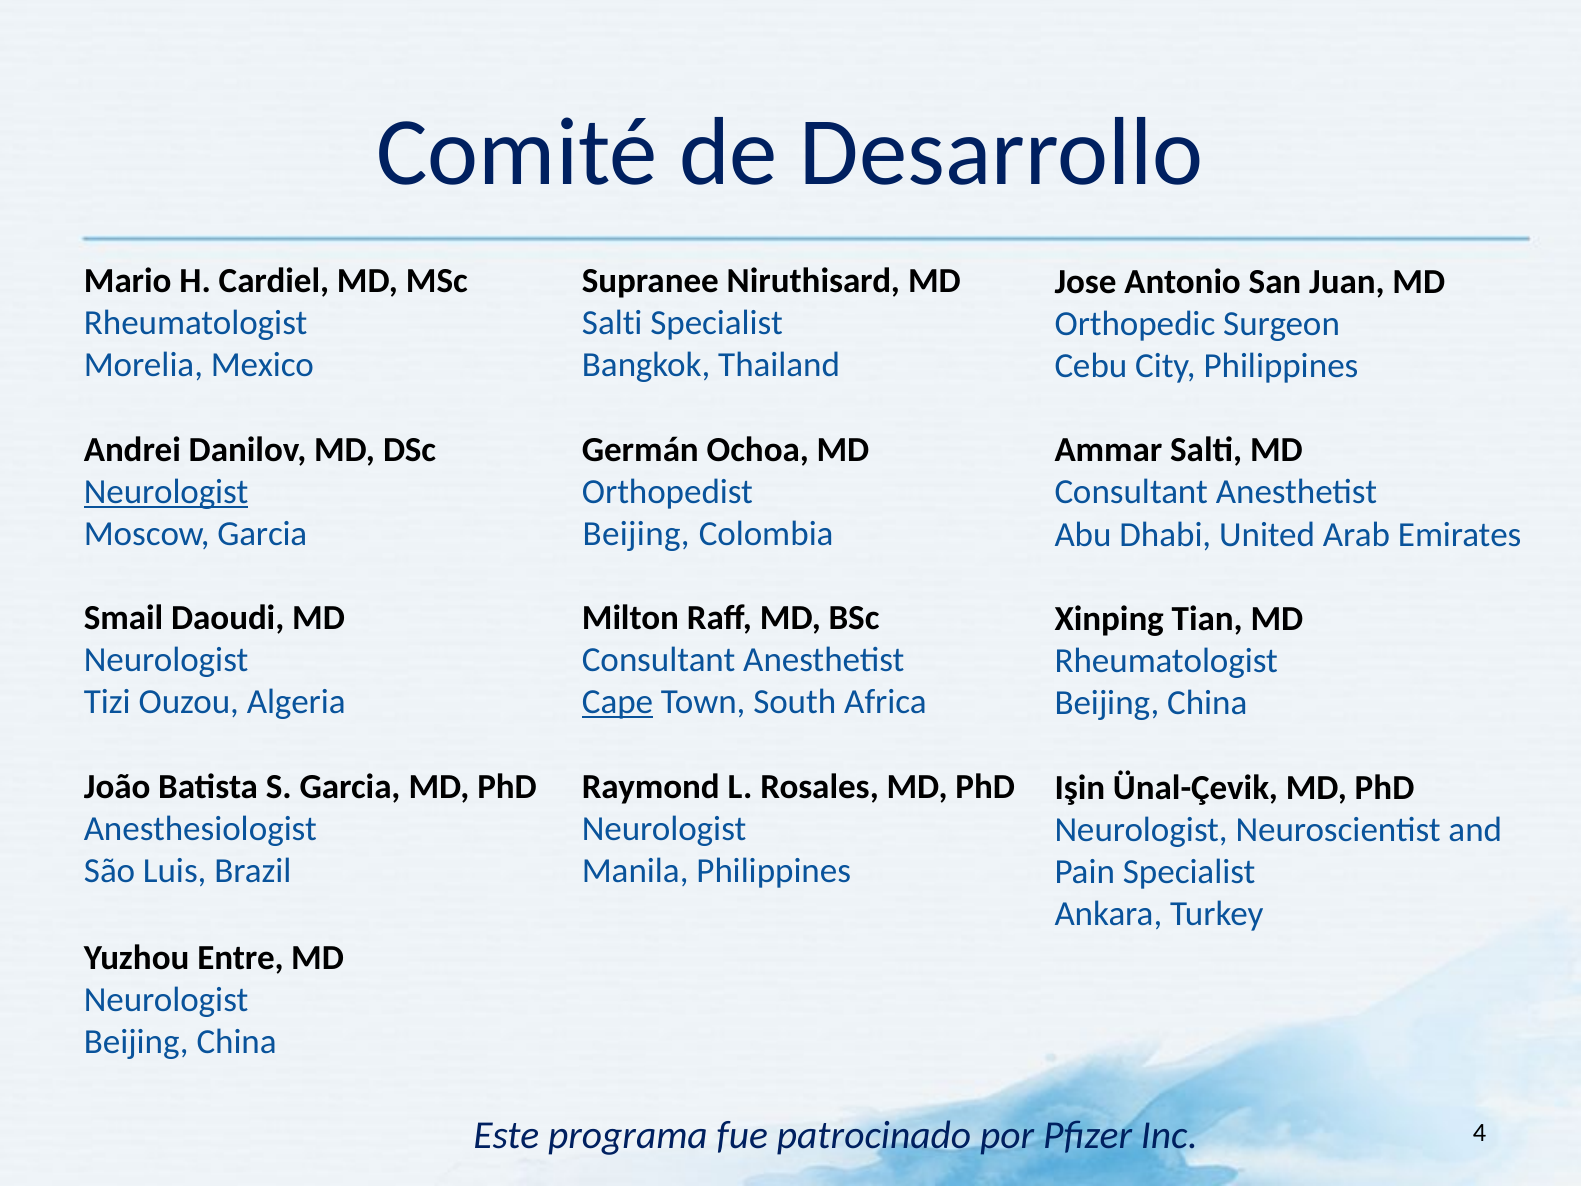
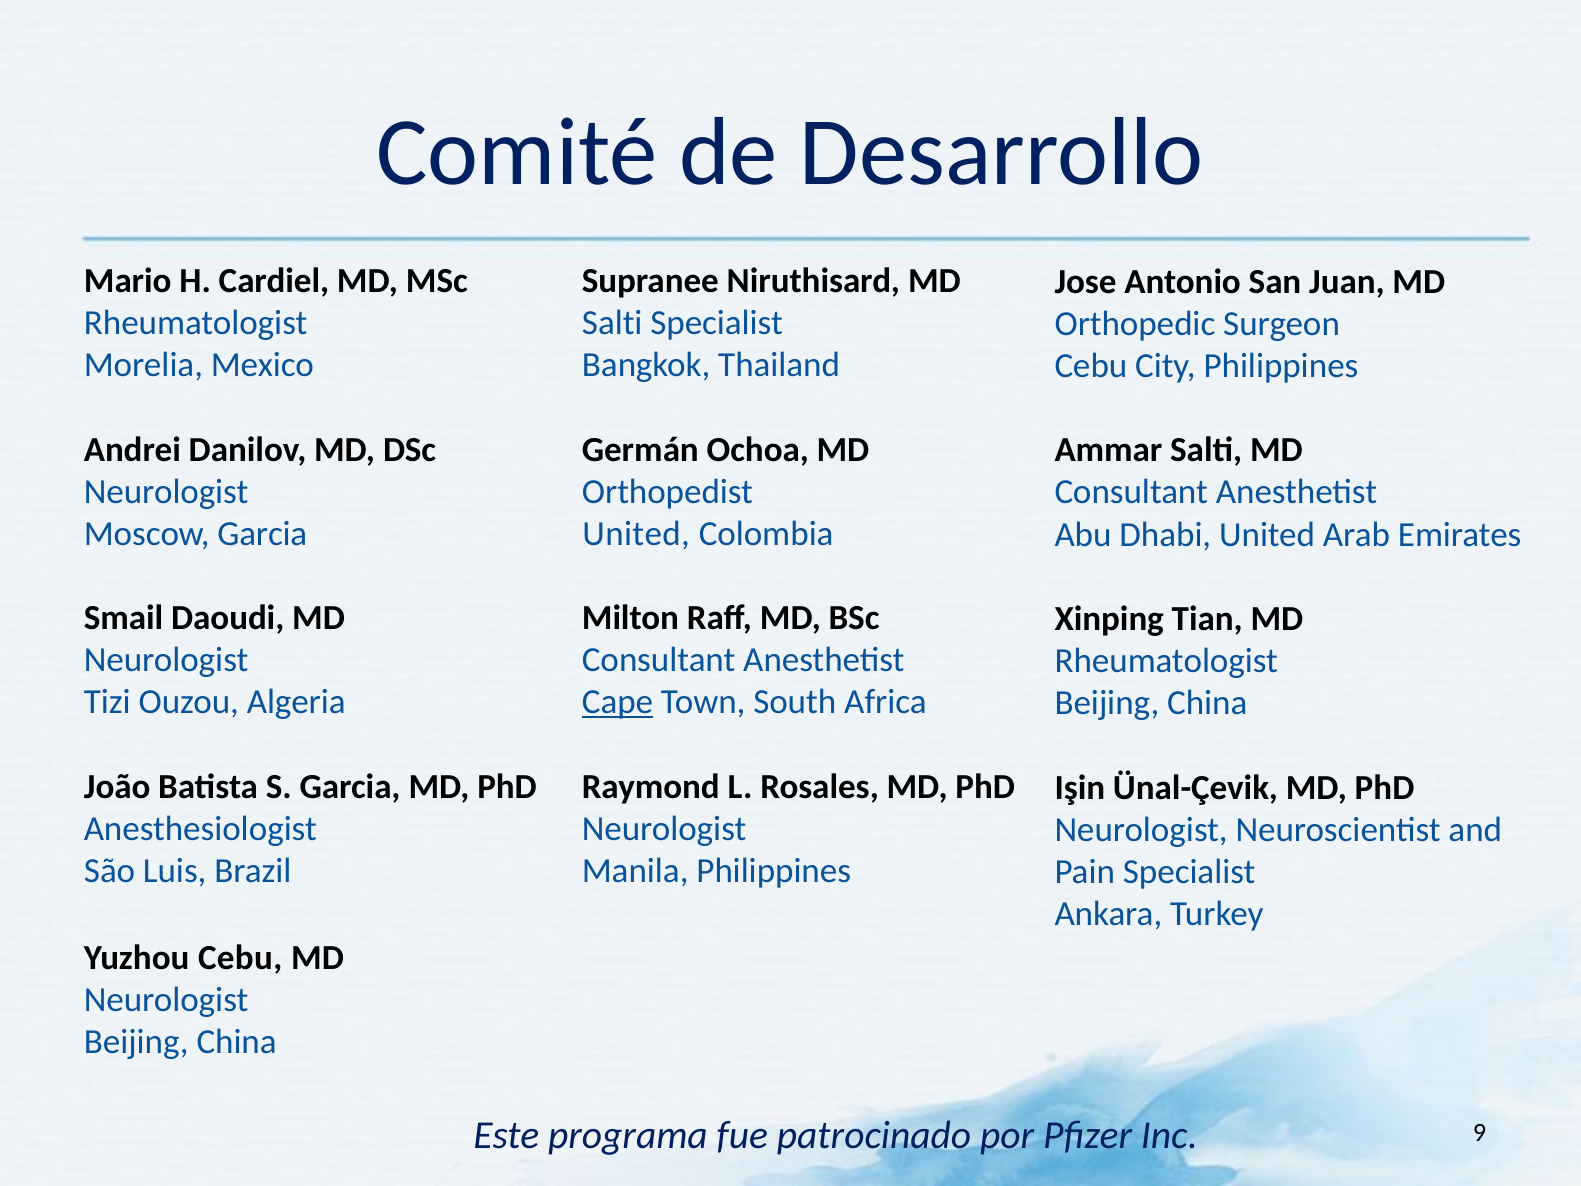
Neurologist underline: present -> none (166, 491)
Beijing: Beijing -> United (636, 534)
Yuzhou Entre: Entre -> Cebu (240, 958)
4: 4 -> 9 (1480, 1132)
